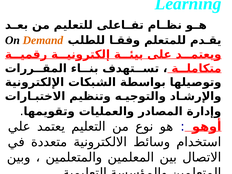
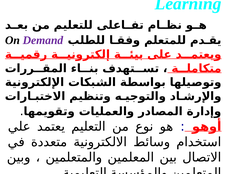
Demand colour: orange -> purple (43, 40)
